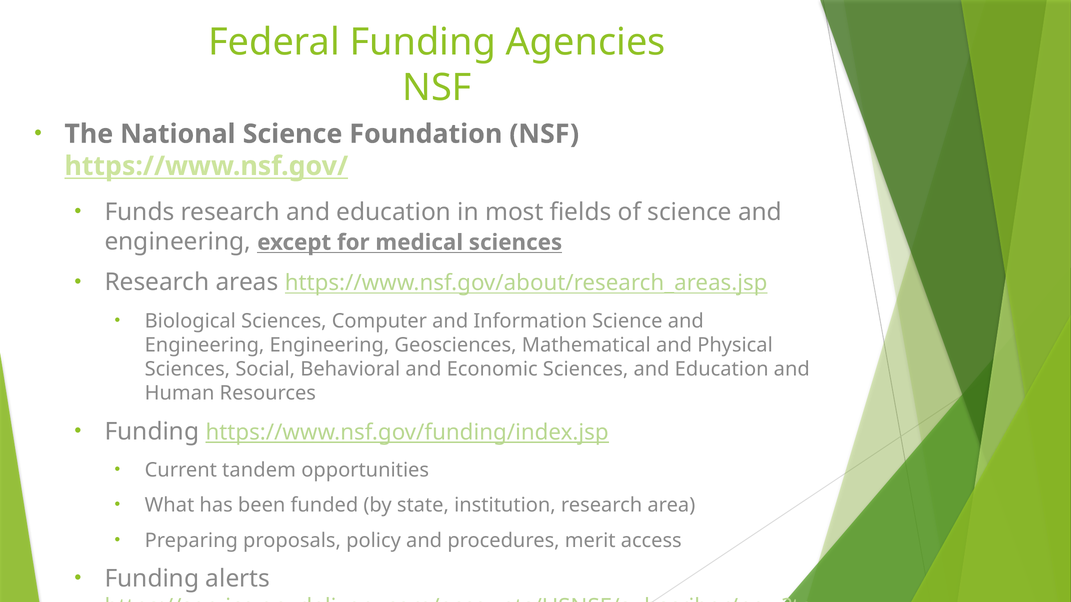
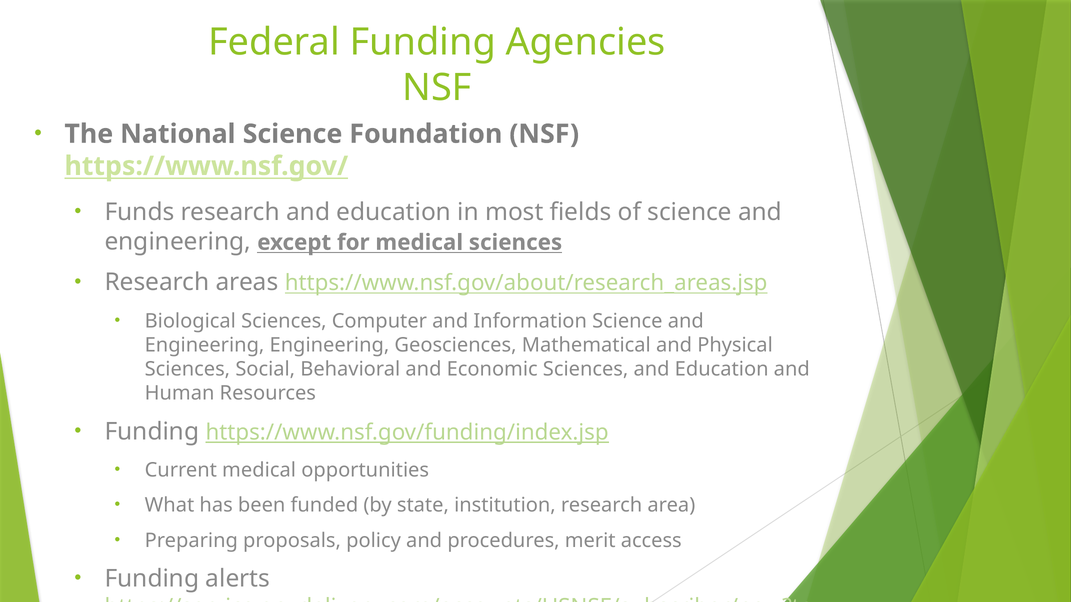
Current tandem: tandem -> medical (259, 470)
